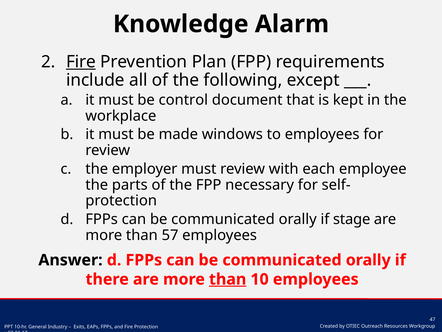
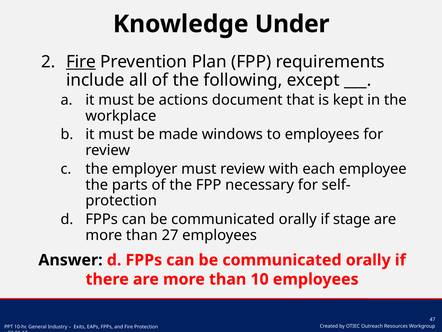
Alarm: Alarm -> Under (292, 24)
control: control -> actions (183, 100)
57: 57 -> 27 (170, 235)
than underline: present -> none (228, 279)
